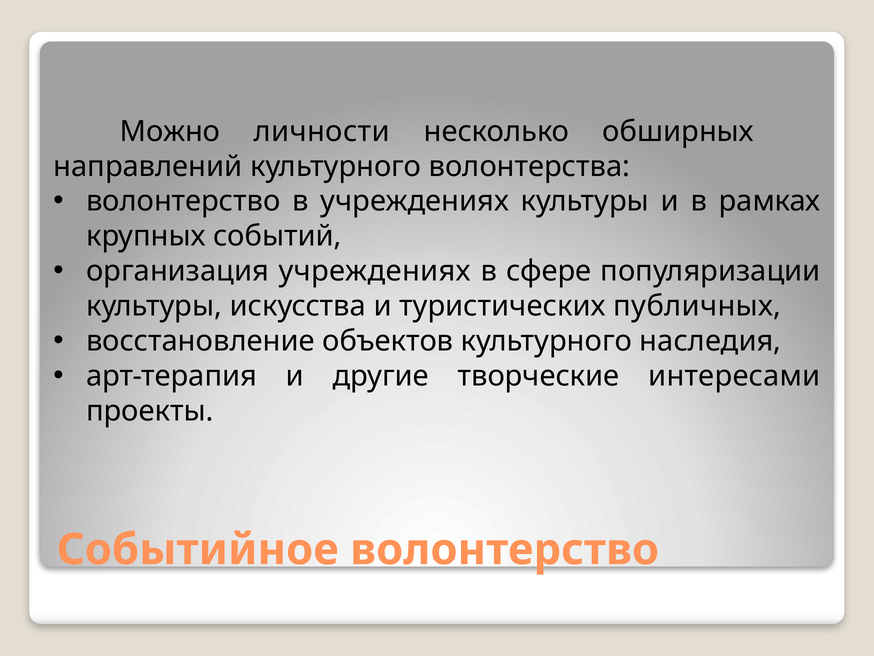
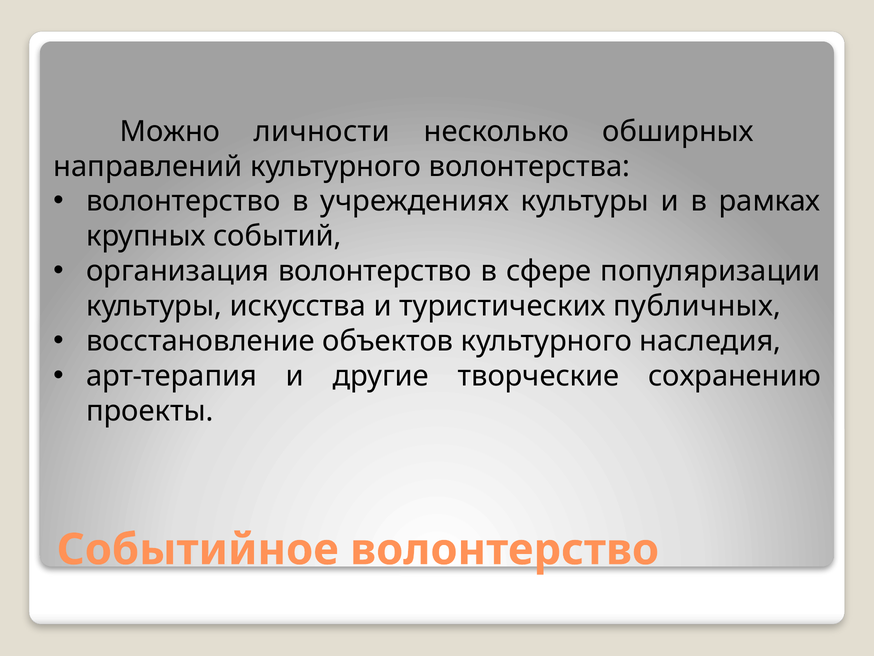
организация учреждениях: учреждениях -> волонтерство (375, 271)
интересами: интересами -> сохранению (735, 376)
